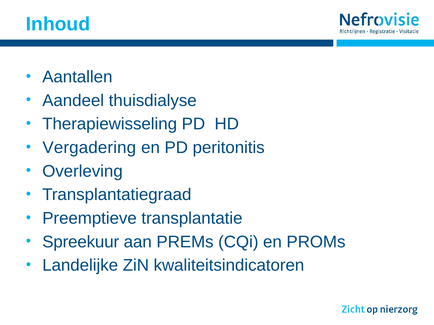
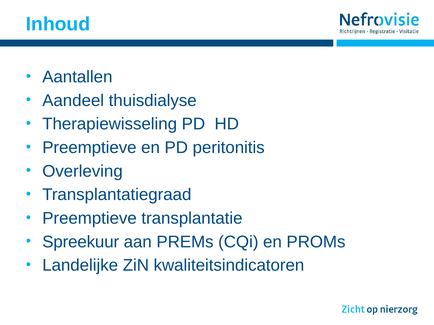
Vergadering: Vergadering -> Preemptieve (89, 148)
